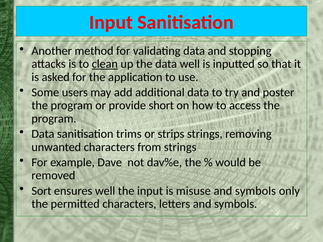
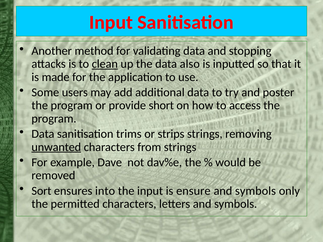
data well: well -> also (190, 64)
asked: asked -> made (56, 77)
unwanted underline: none -> present (56, 147)
ensures well: well -> into (105, 191)
misuse: misuse -> ensure (193, 191)
